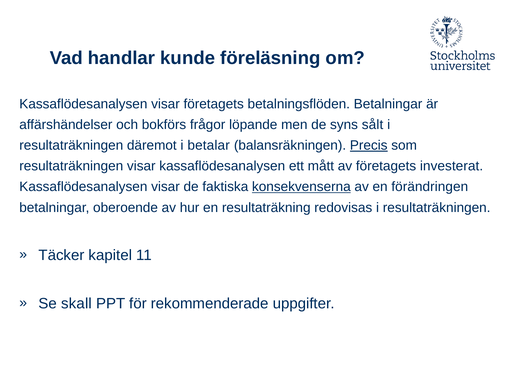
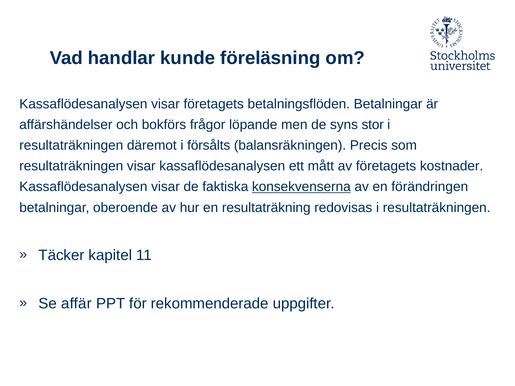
sålt: sålt -> stor (373, 125)
betalar: betalar -> försålts (209, 145)
Precis underline: present -> none (369, 145)
investerat: investerat -> kostnader (452, 166)
skall: skall -> affär (76, 304)
